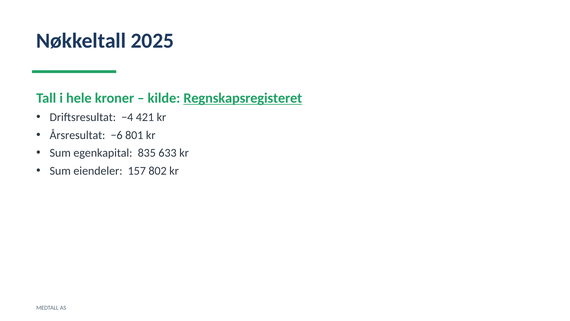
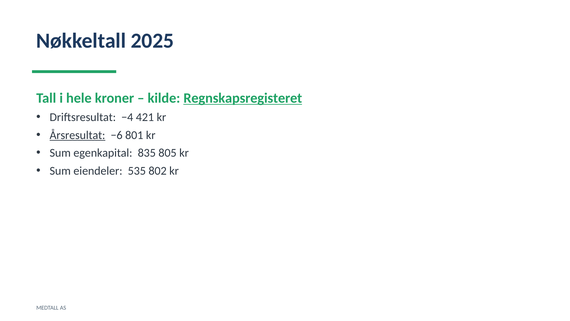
Årsresultat underline: none -> present (77, 135)
633: 633 -> 805 (168, 153)
157: 157 -> 535 (137, 171)
